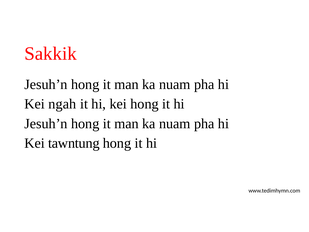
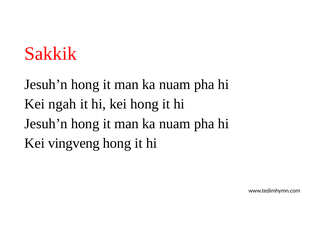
tawntung: tawntung -> vingveng (74, 143)
